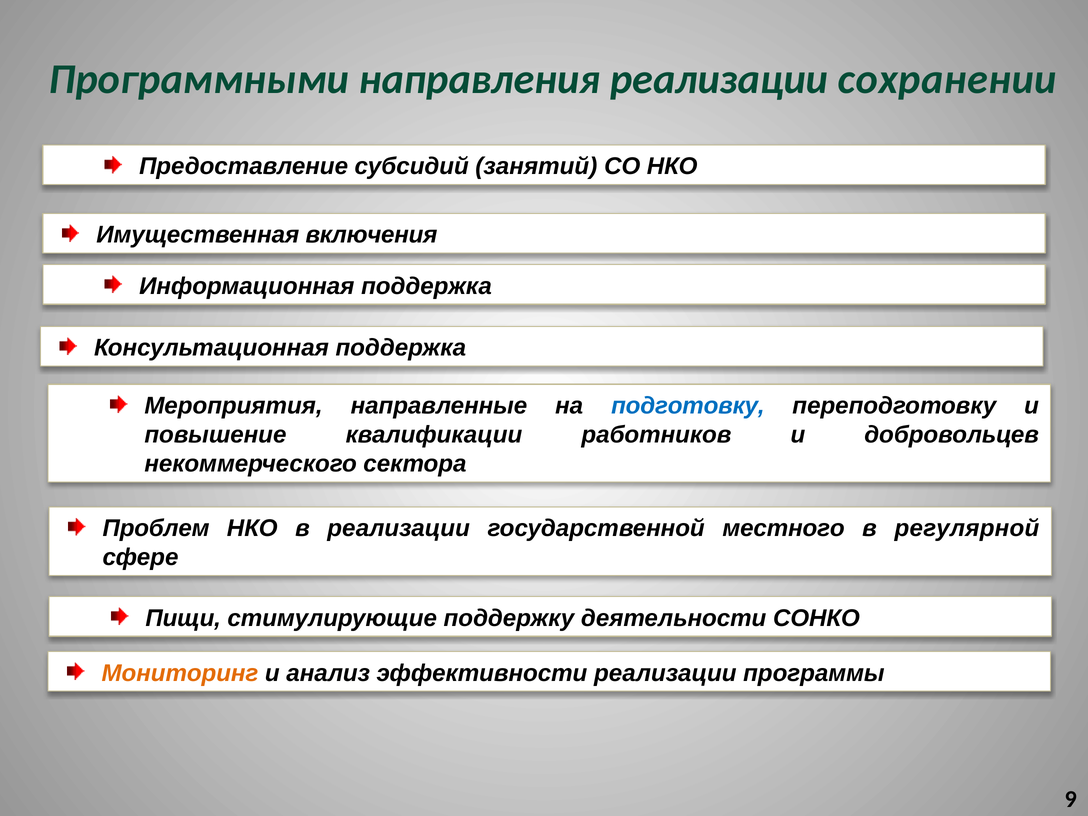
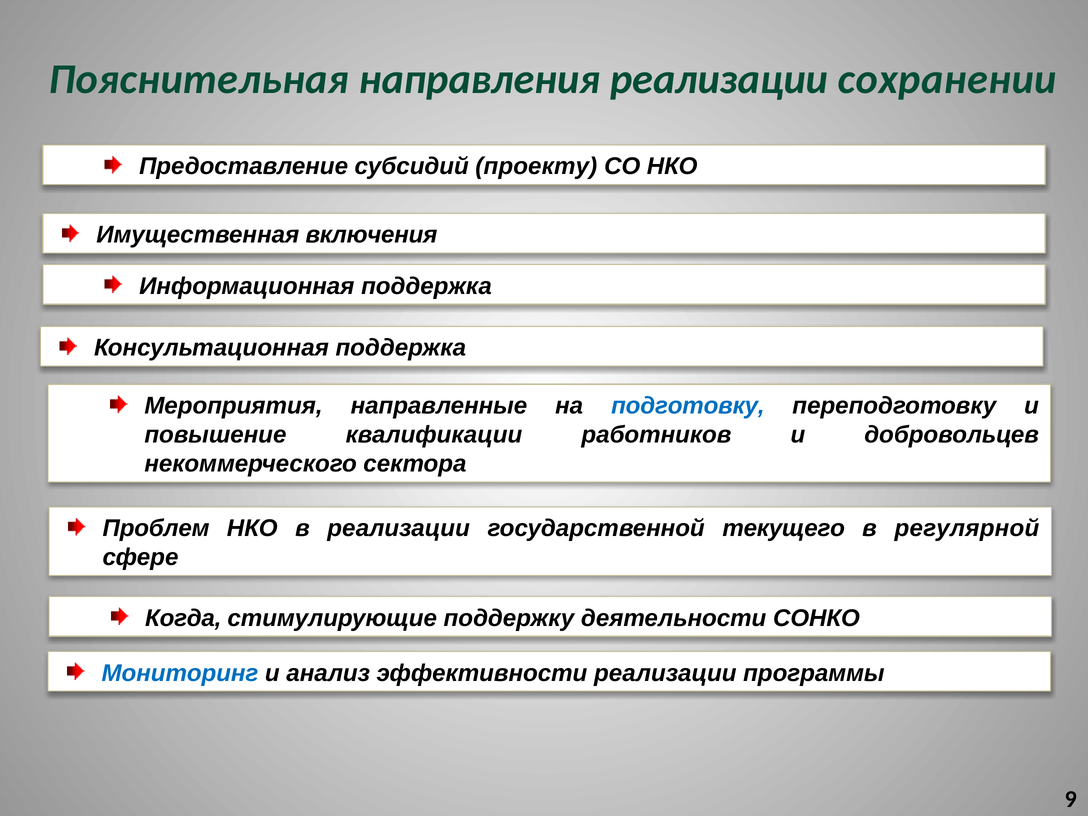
Программными: Программными -> Пояснительная (199, 79)
занятий: занятий -> проекту (536, 166)
местного: местного -> текущего (784, 528)
Пищи: Пищи -> Когда (183, 618)
Мониторинг colour: orange -> blue (180, 673)
